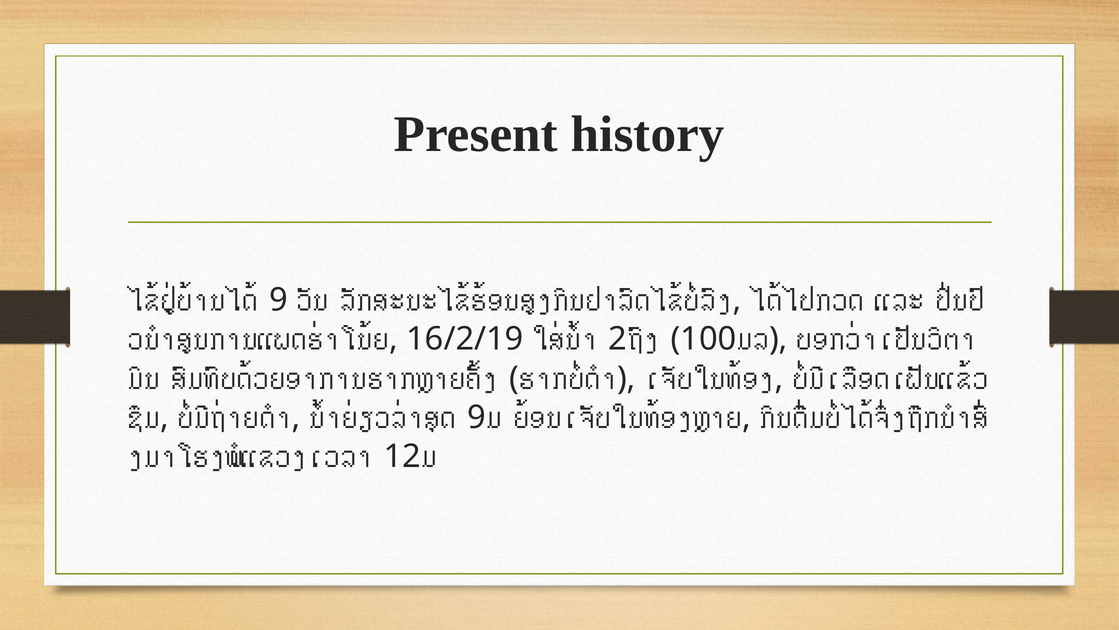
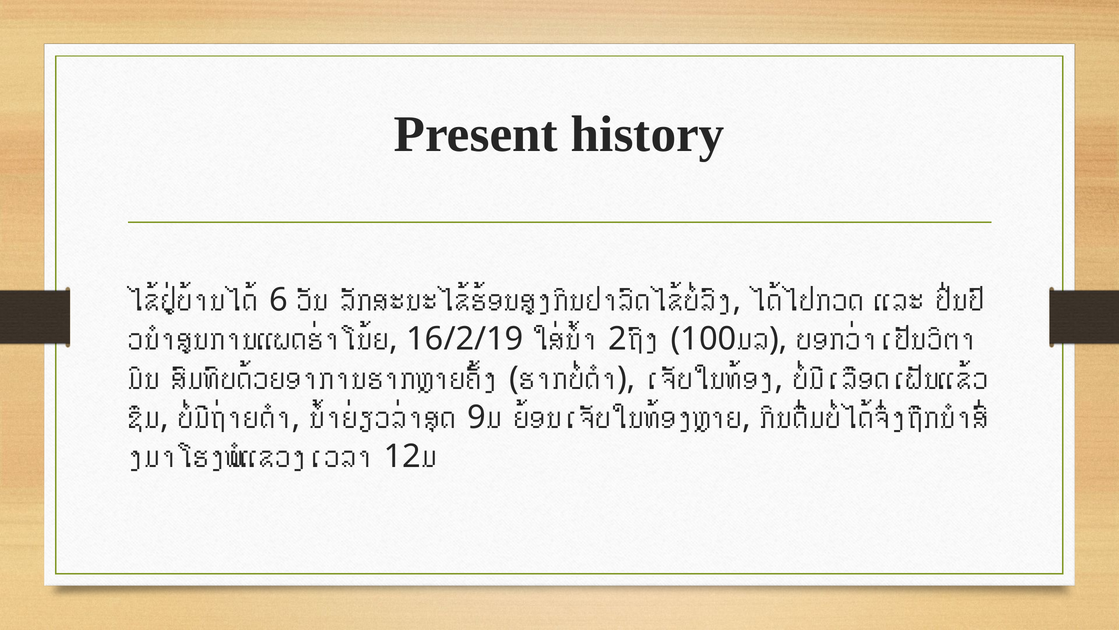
9: 9 -> 6 (278, 300)
